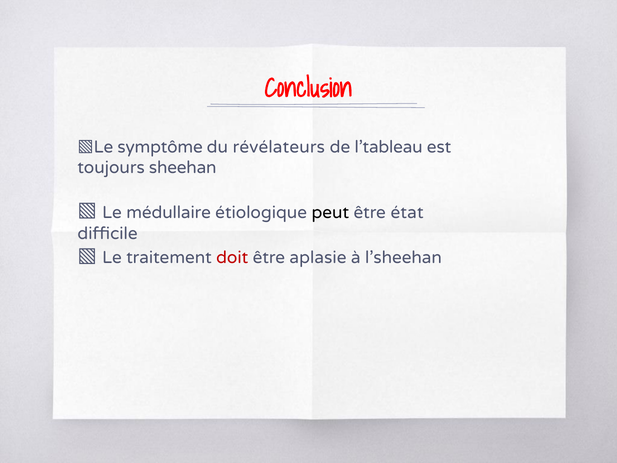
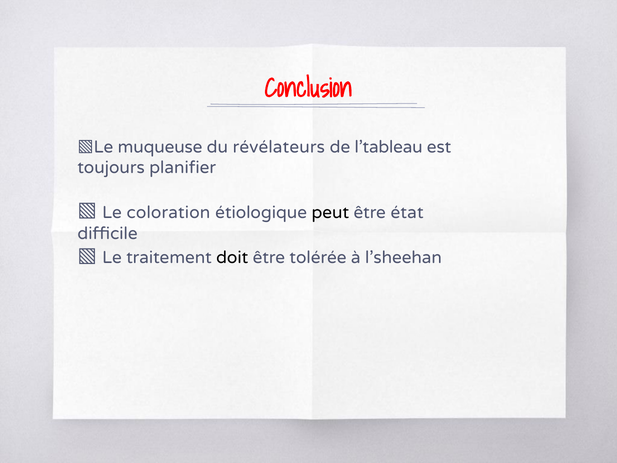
symptôme: symptôme -> muqueuse (160, 147)
sheehan: sheehan -> planifier (183, 168)
médullaire: médullaire -> coloration (168, 212)
doit colour: red -> black (232, 258)
aplasie: aplasie -> tolérée (318, 258)
